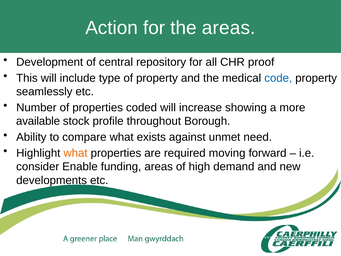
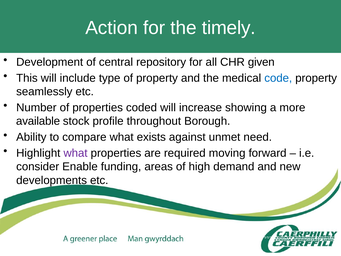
the areas: areas -> timely (229, 28)
proof: proof -> given (261, 62)
what colour: orange -> purple (76, 153)
